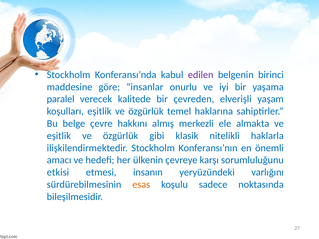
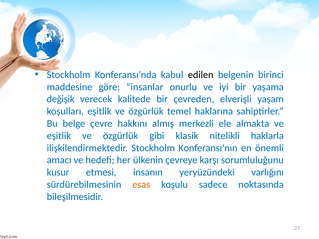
edilen colour: purple -> black (201, 75)
paralel: paralel -> değişik (61, 99)
etkisi: etkisi -> kusur (58, 173)
